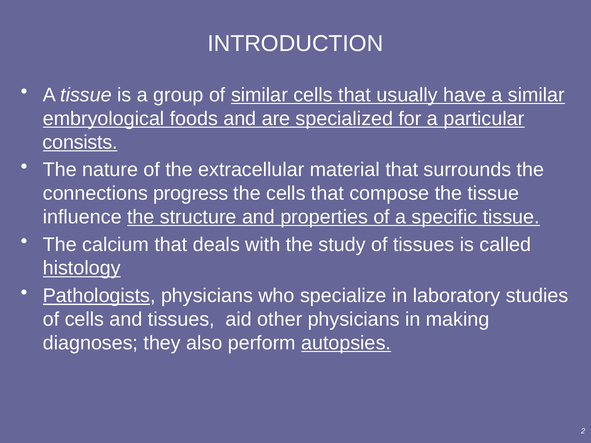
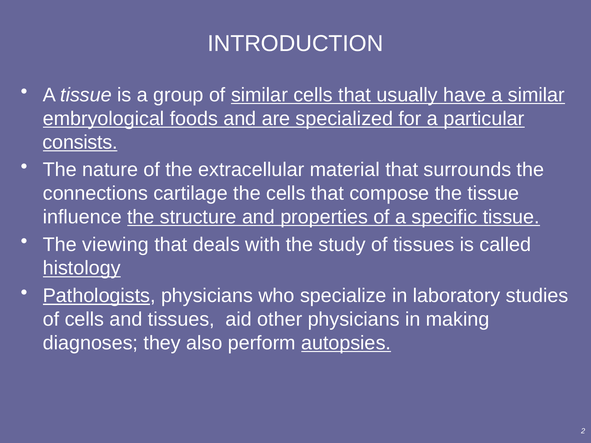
progress: progress -> cartilage (191, 193)
calcium: calcium -> viewing (116, 245)
